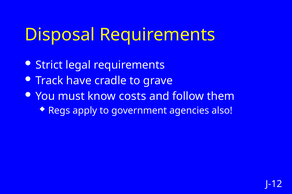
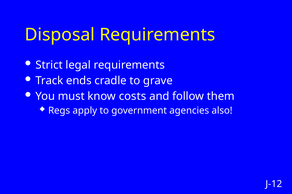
have: have -> ends (79, 81)
